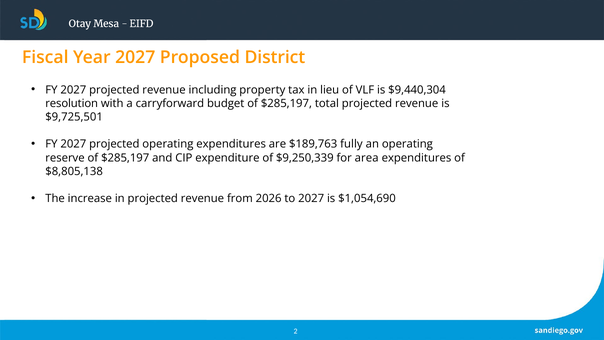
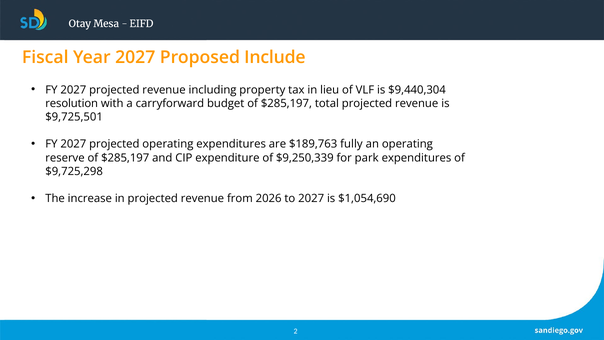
District: District -> Include (275, 57)
area: area -> park (367, 158)
$8,805,138: $8,805,138 -> $9,725,298 (74, 171)
